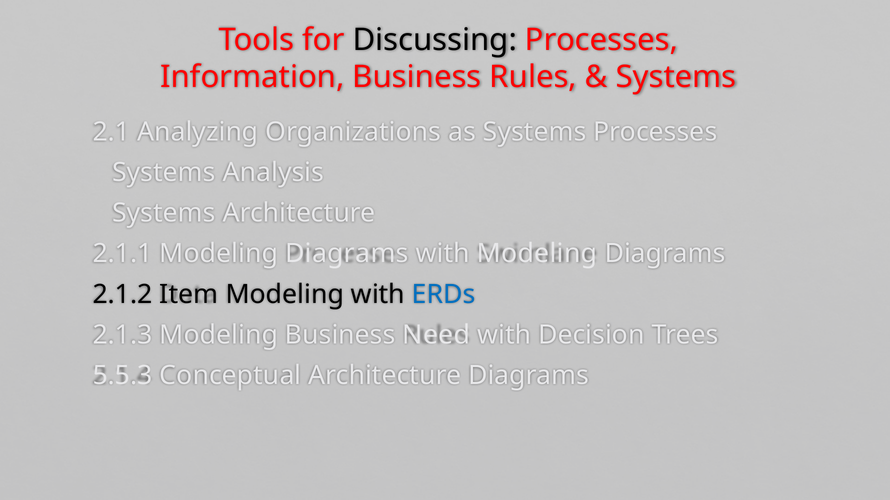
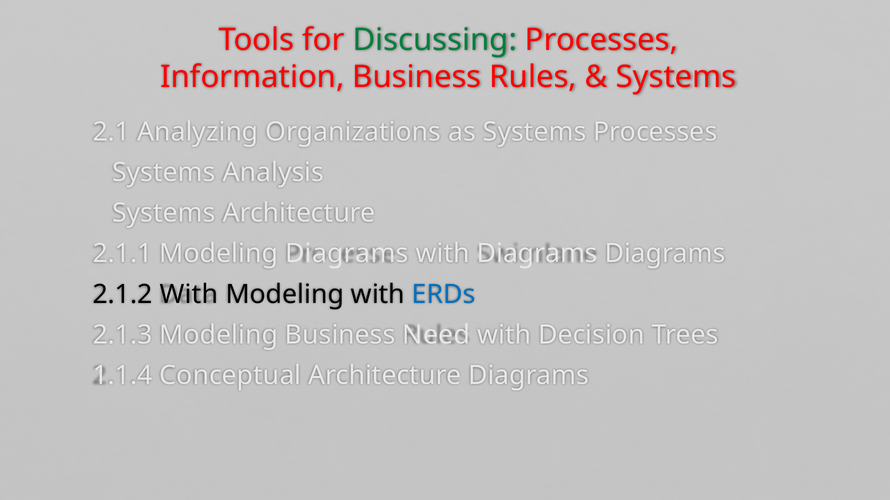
Discussing colour: black -> green (435, 40)
with Modeling: Modeling -> Diagrams (537, 254)
2.1.2 Item: Item -> With (189, 295)
5.5.3: 5.5.3 -> 1.1.4 (123, 376)
